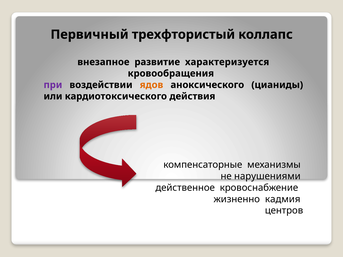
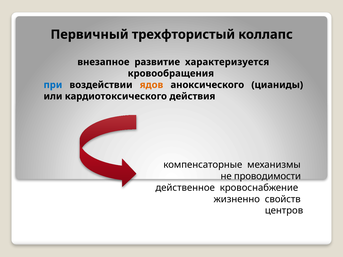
при colour: purple -> blue (53, 85)
нарушениями: нарушениями -> проводимости (267, 176)
кадмия: кадмия -> свойств (283, 199)
